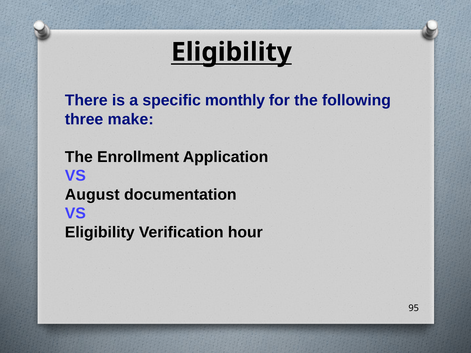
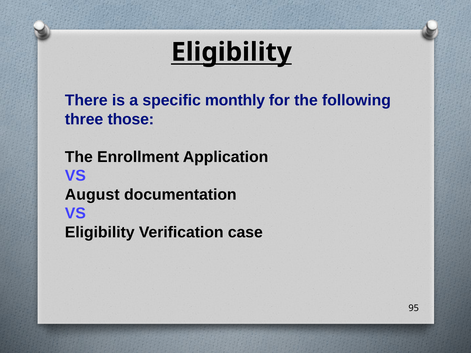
make: make -> those (131, 119)
hour: hour -> case (245, 232)
